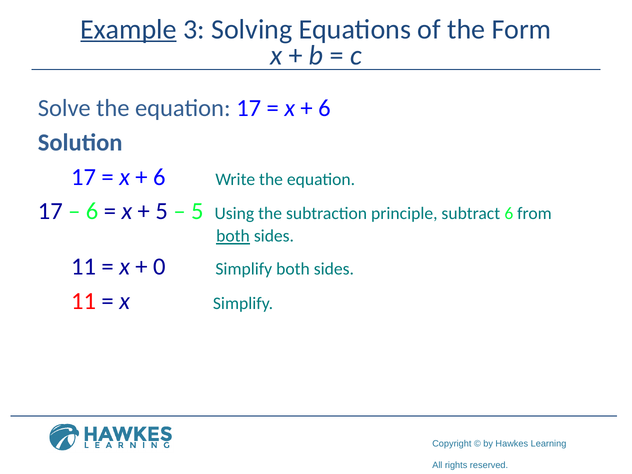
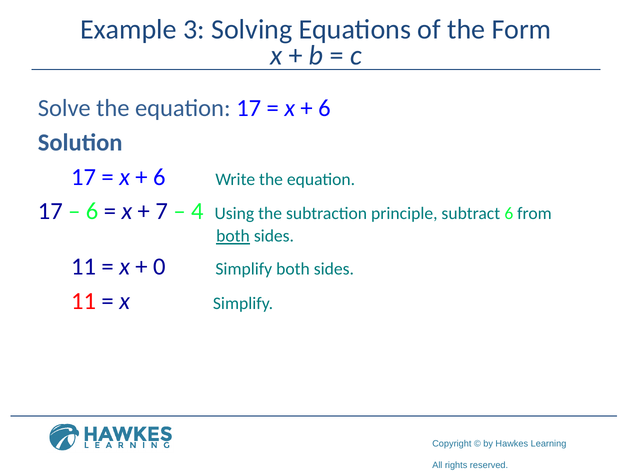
Example underline: present -> none (128, 29)
5: 5 -> 7 (162, 211)
5: 5 -> 4 (197, 211)
